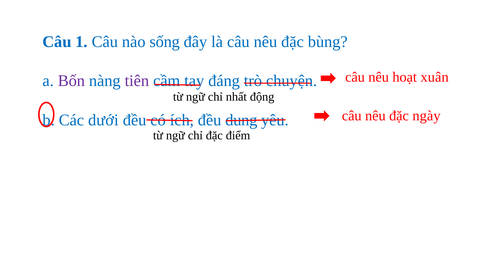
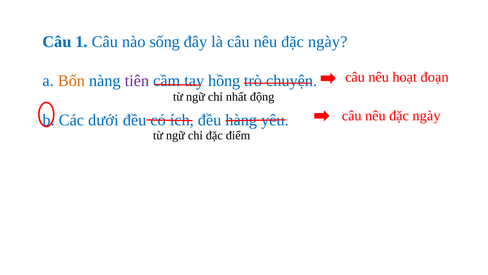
bùng: bùng -> ngày (328, 42)
xuân: xuân -> đoạn (435, 77)
Bốn colour: purple -> orange (71, 81)
đáng: đáng -> hồng (224, 81)
dung: dung -> hàng (241, 120)
